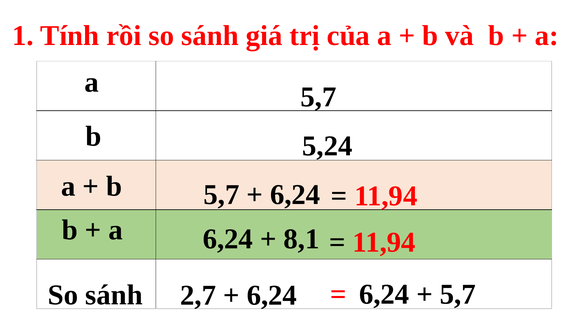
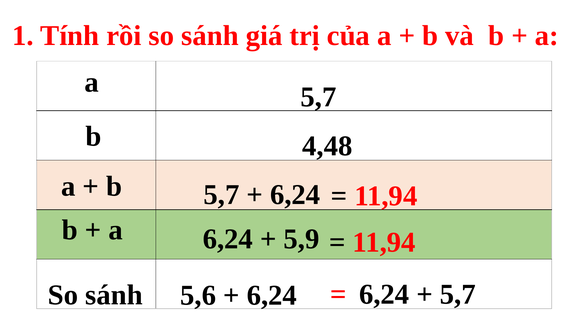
5,24: 5,24 -> 4,48 (327, 146)
8,1: 8,1 -> 5,9 (302, 239)
2,7: 2,7 -> 5,6 (198, 295)
